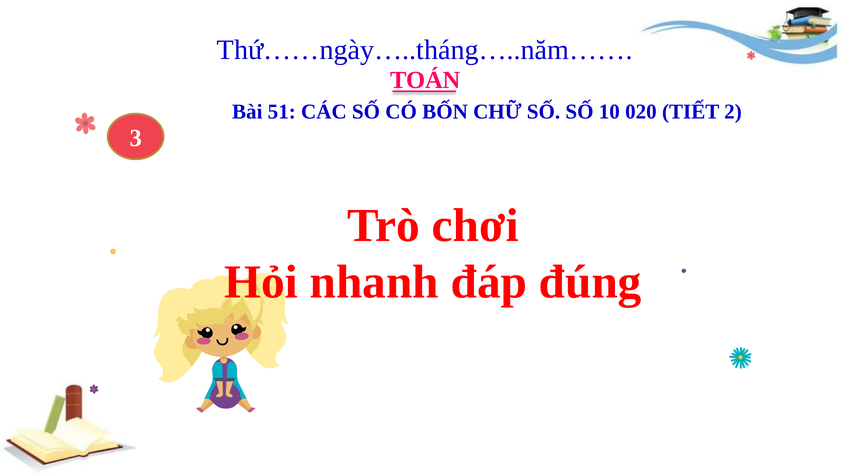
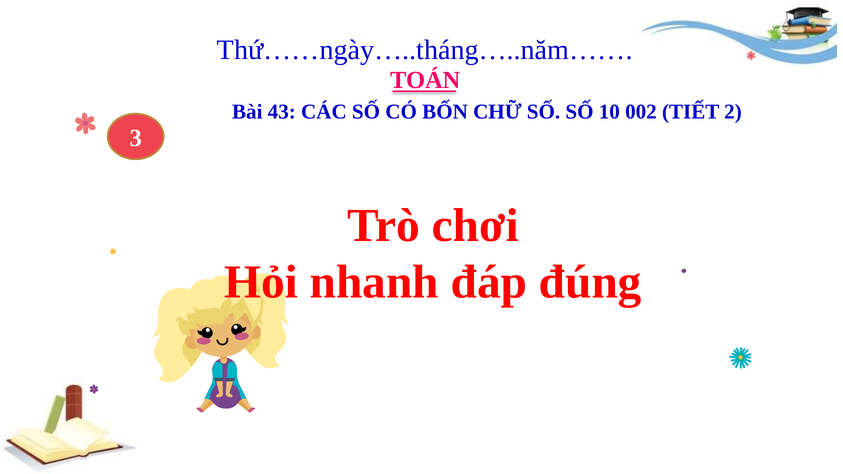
51: 51 -> 43 (282, 112)
020: 020 -> 002 (641, 112)
